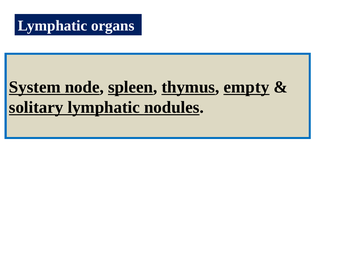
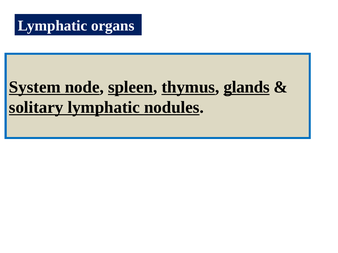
empty: empty -> glands (247, 87)
